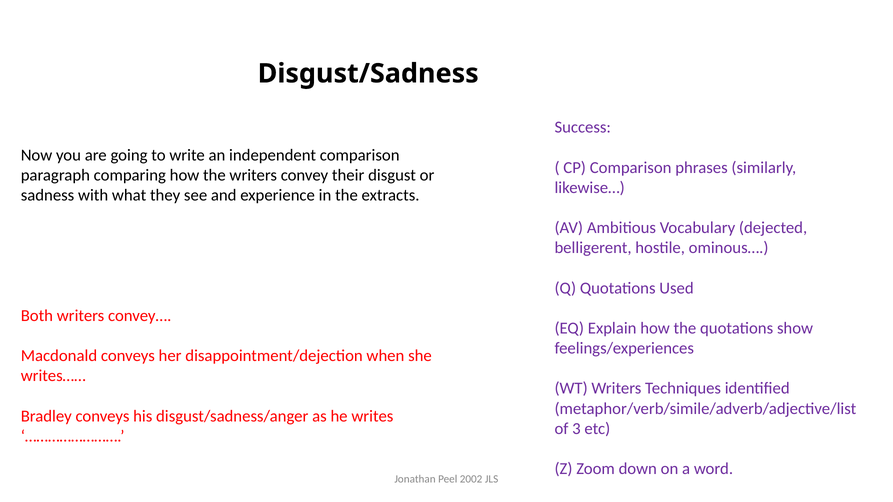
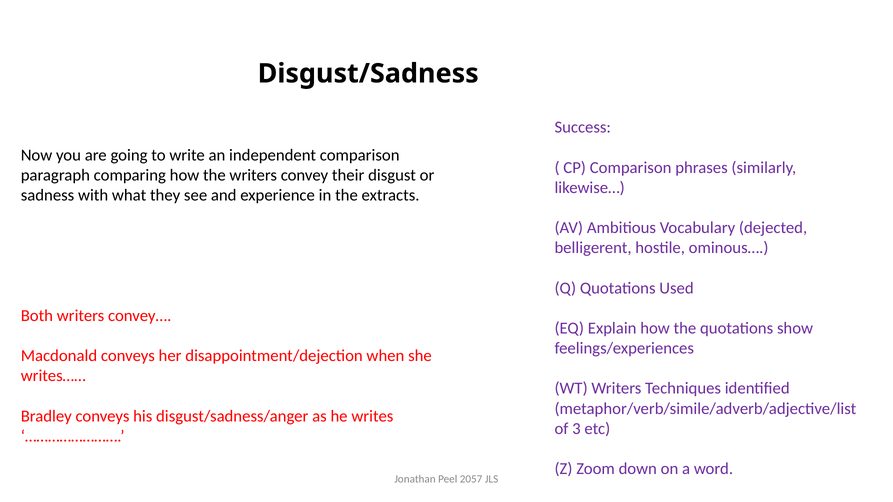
2002: 2002 -> 2057 (471, 480)
